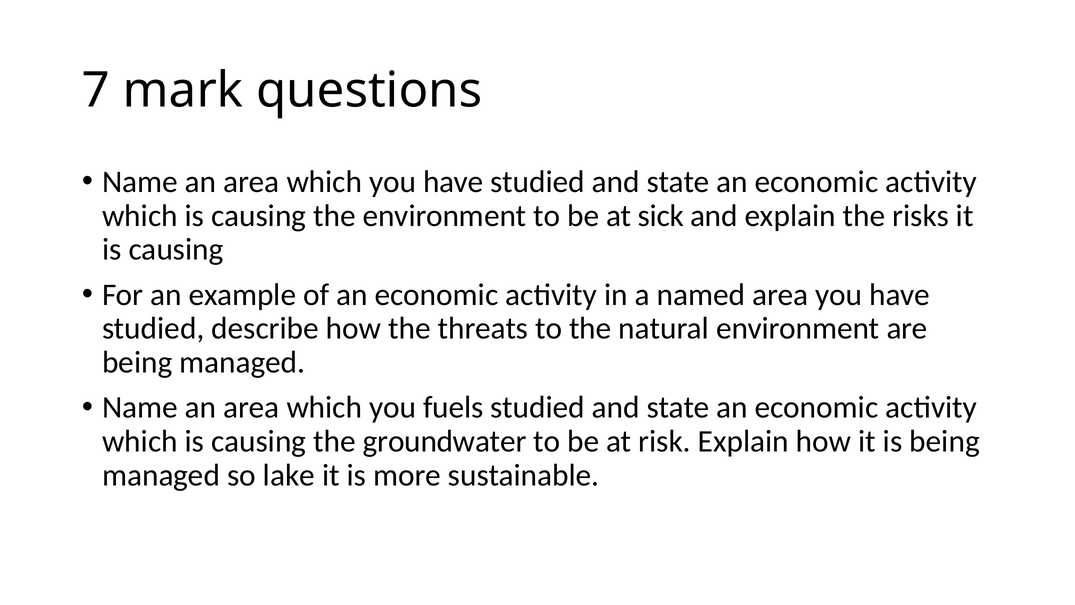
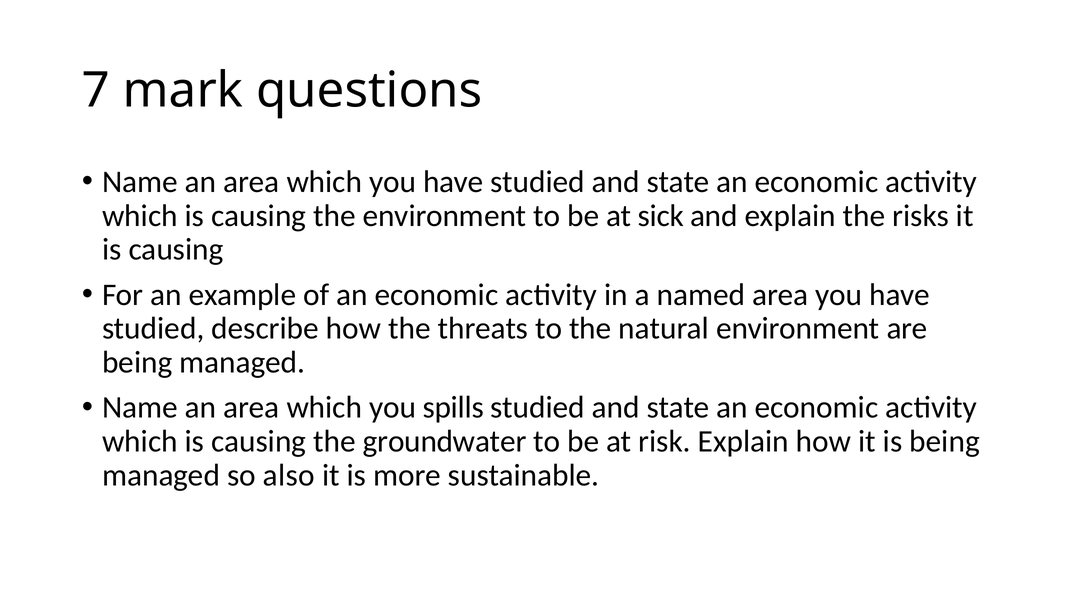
fuels: fuels -> spills (453, 407)
lake: lake -> also (289, 475)
